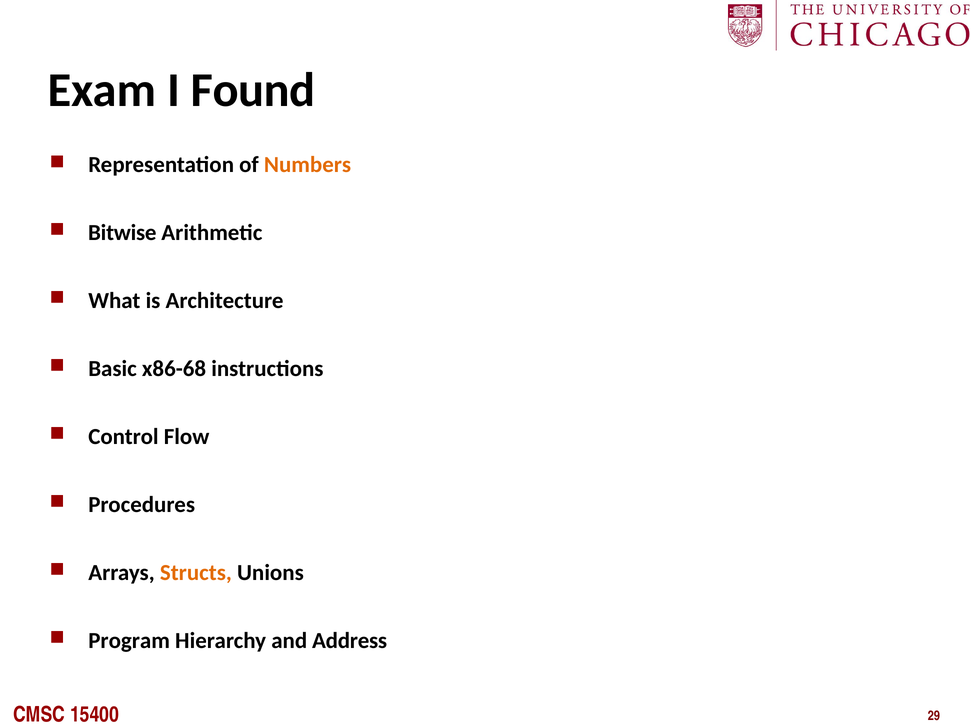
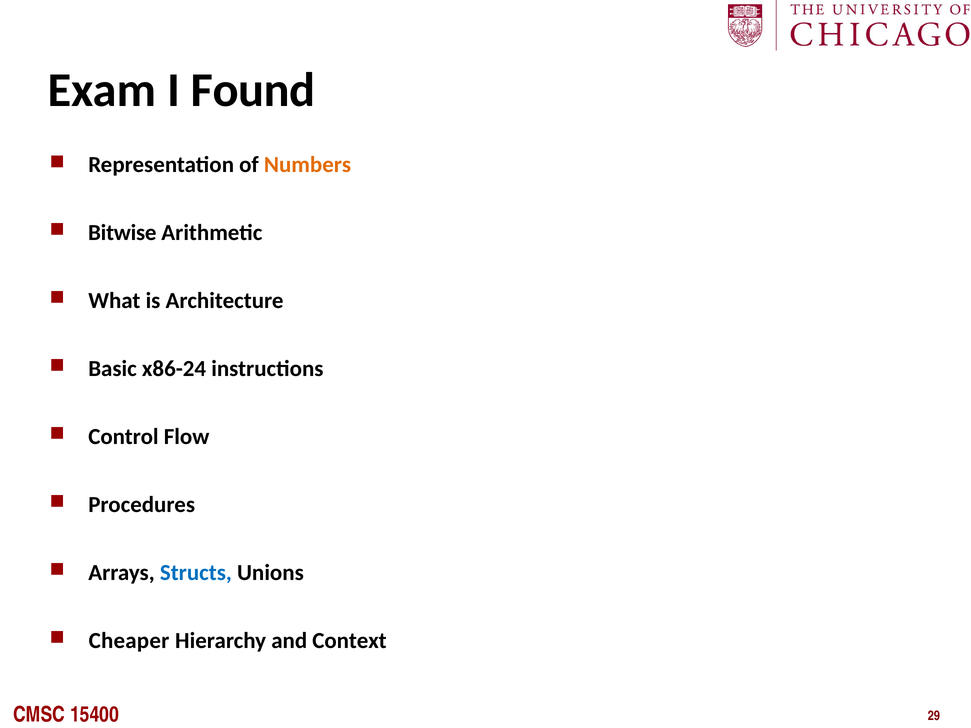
x86-68: x86-68 -> x86-24 (174, 369)
Structs colour: orange -> blue (196, 573)
Program: Program -> Cheaper (129, 641)
Address: Address -> Context (350, 641)
